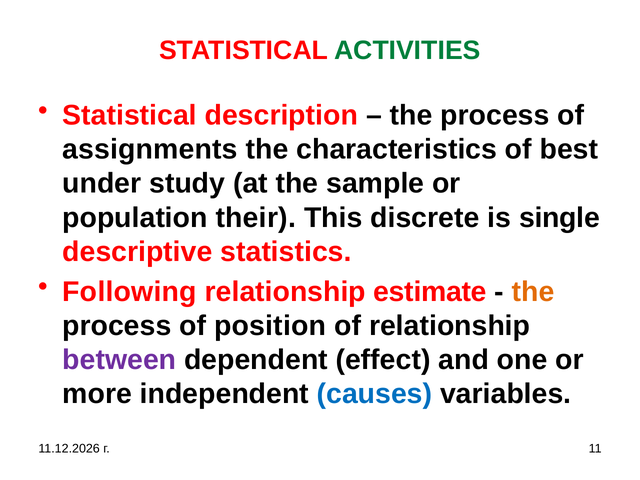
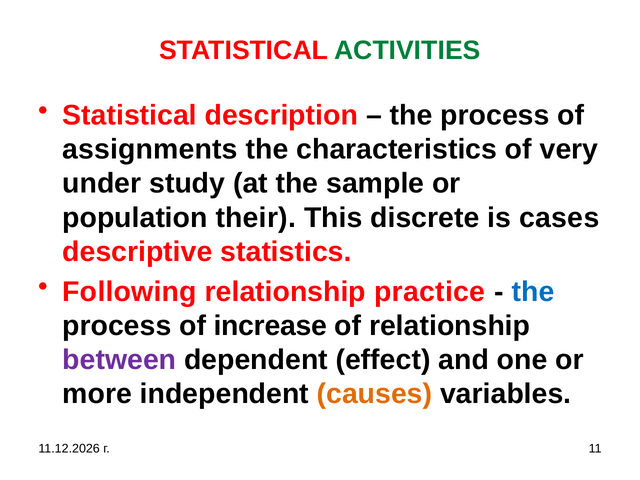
best: best -> very (569, 149)
single: single -> cases (559, 218)
estimate: estimate -> practice (430, 292)
the colour: orange -> blue (533, 292)
position: position -> increase (270, 326)
causes colour: blue -> orange (375, 394)
